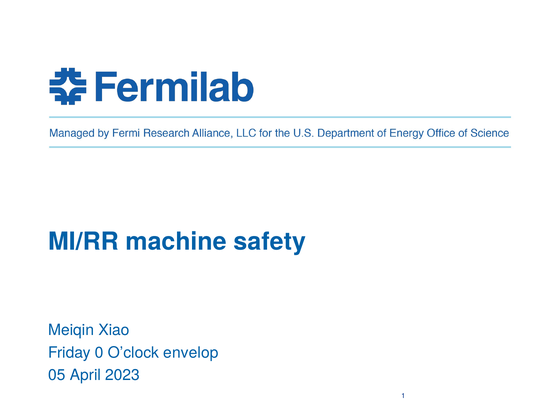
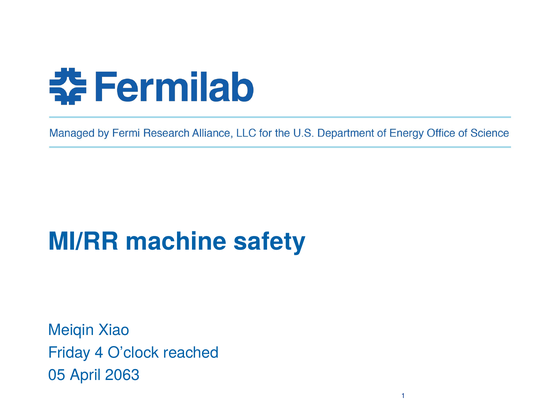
0: 0 -> 4 (99, 353)
envelop: envelop -> reached (191, 353)
2023: 2023 -> 2063 (123, 375)
